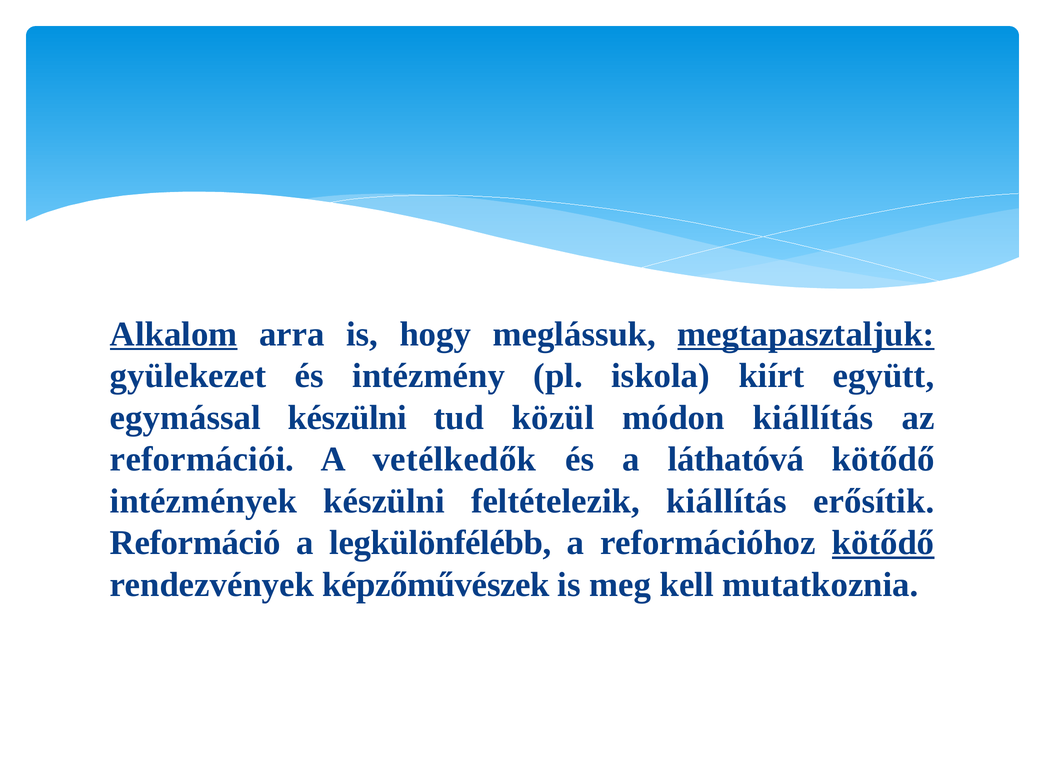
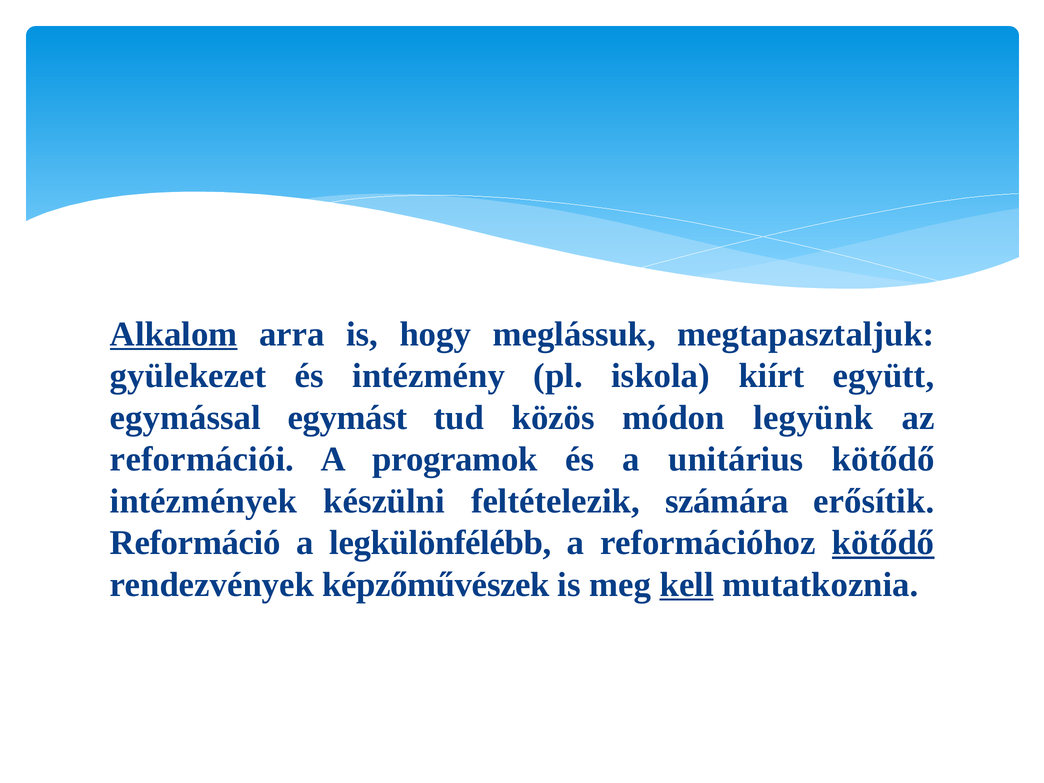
megtapasztaljuk underline: present -> none (806, 334)
egymással készülni: készülni -> egymást (347, 418)
közül: közül -> közös (553, 418)
módon kiállítás: kiállítás -> legyünk (813, 418)
vetélkedők: vetélkedők -> programok (455, 459)
láthatóvá: láthatóvá -> unitárius (736, 459)
feltételezik kiállítás: kiállítás -> számára (727, 501)
kell underline: none -> present (687, 585)
